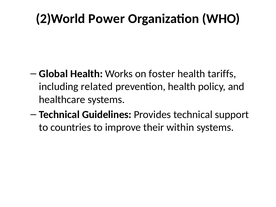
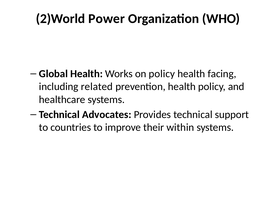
on foster: foster -> policy (162, 74)
tariffs: tariffs -> facing (222, 74)
Guidelines: Guidelines -> Advocates (107, 115)
